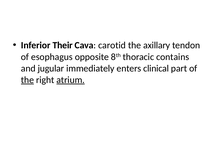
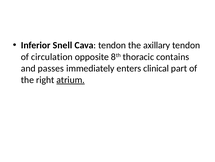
Their: Their -> Snell (63, 45)
Cava carotid: carotid -> tendon (112, 45)
esophagus: esophagus -> circulation (52, 57)
jugular: jugular -> passes (51, 68)
the underline: present -> none (27, 80)
